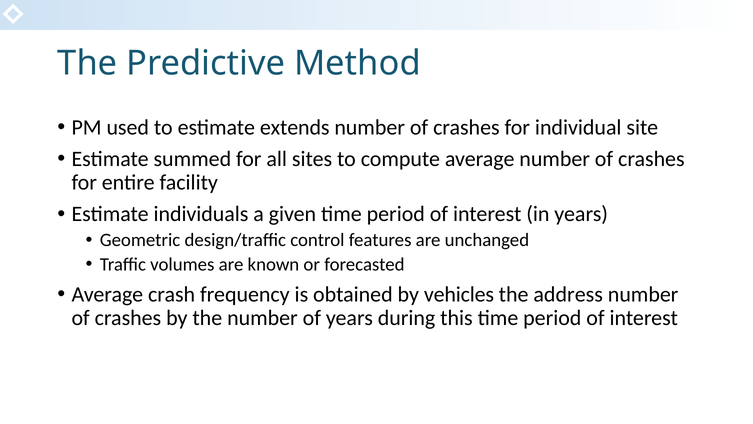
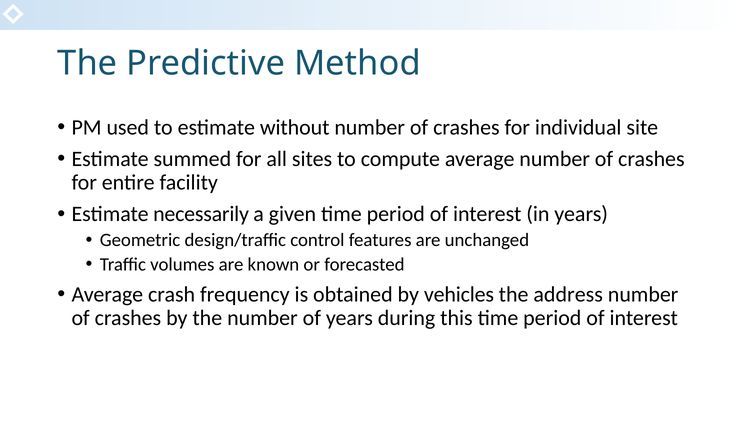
extends: extends -> without (295, 127)
individuals: individuals -> necessarily (201, 214)
